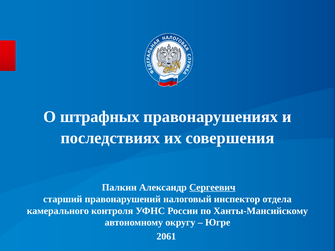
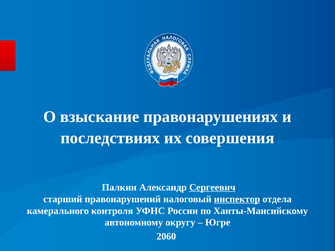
штрафных: штрафных -> взыскание (100, 117)
инспектор underline: none -> present (237, 199)
2061: 2061 -> 2060 (166, 237)
